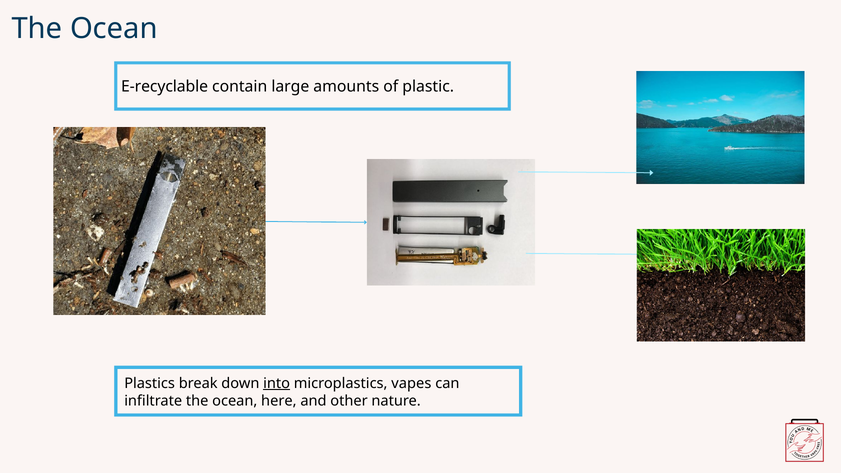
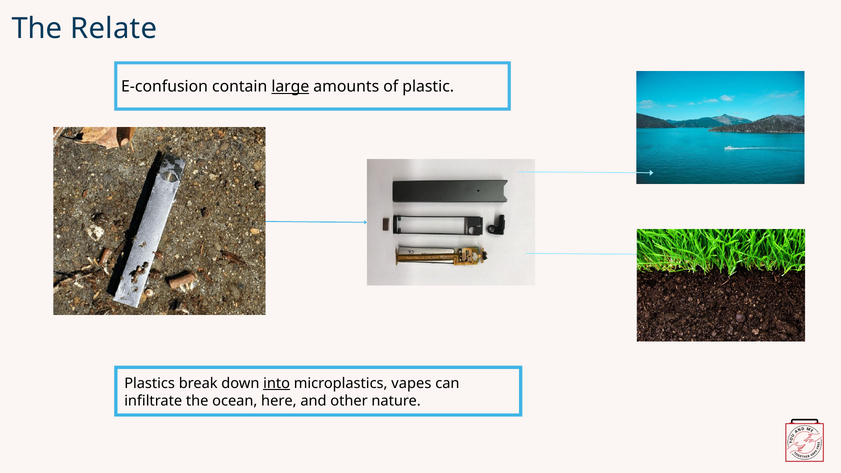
Ocean: Ocean -> Relate (114, 29)
E-recyclable: E-recyclable -> E-confusion (165, 87)
large underline: none -> present (290, 87)
